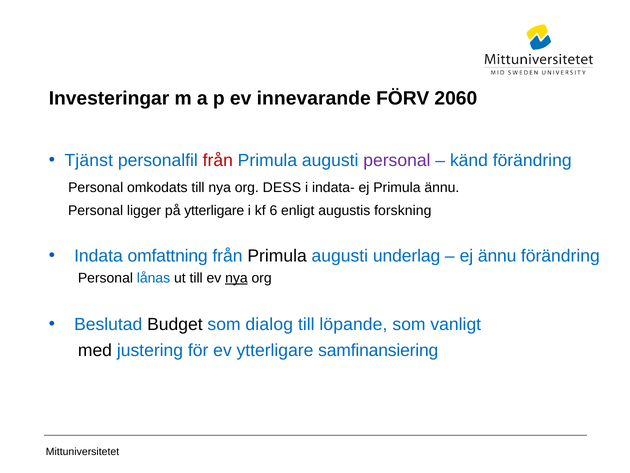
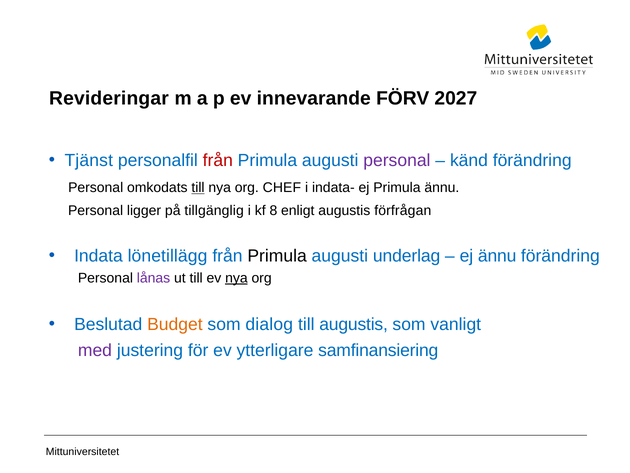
Investeringar: Investeringar -> Revideringar (109, 98)
2060: 2060 -> 2027 (456, 98)
till underline: none -> present (198, 188)
DESS: DESS -> CHEF (282, 188)
på ytterligare: ytterligare -> tillgänglig (214, 210)
6: 6 -> 8 (273, 210)
forskning: forskning -> förfrågan (403, 210)
omfattning: omfattning -> lönetillägg (168, 256)
lånas colour: blue -> purple (154, 278)
Budget colour: black -> orange (175, 324)
till löpande: löpande -> augustis (354, 324)
med colour: black -> purple (95, 350)
